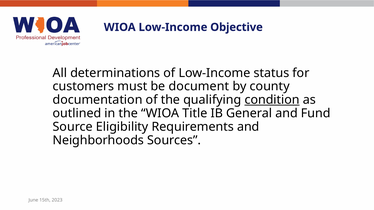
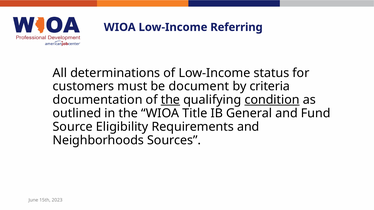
Objective: Objective -> Referring (237, 27)
county: county -> criteria (270, 87)
the underline: none -> present (170, 100)
